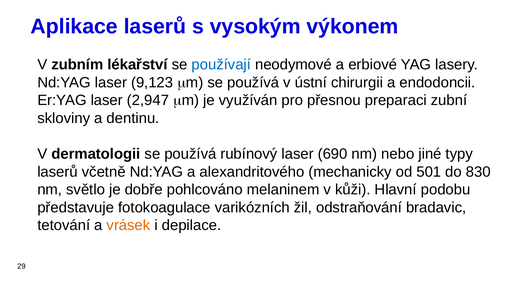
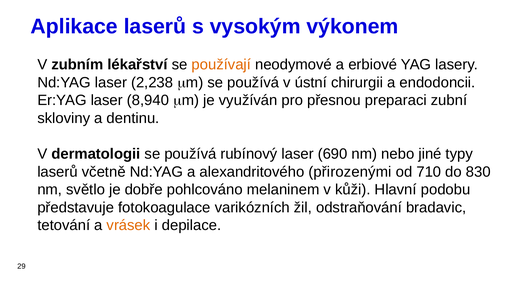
používají colour: blue -> orange (221, 65)
9,123: 9,123 -> 2,238 (152, 82)
2,947: 2,947 -> 8,940 (148, 100)
mechanicky: mechanicky -> přirozenými (350, 172)
501: 501 -> 710 (429, 172)
